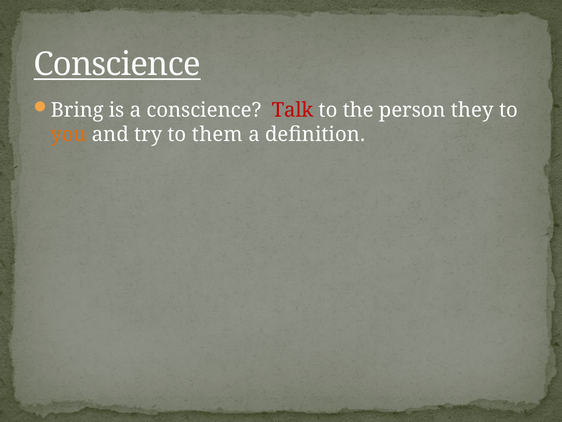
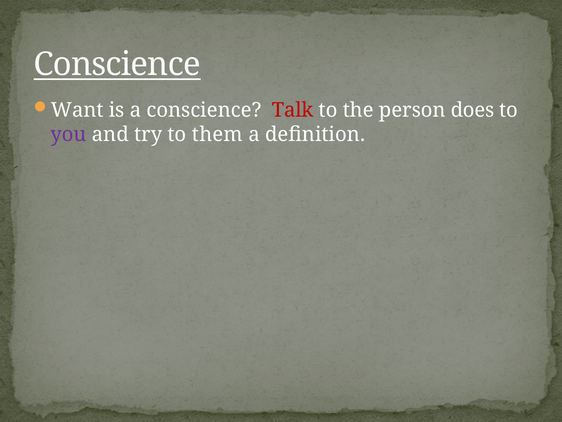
Bring: Bring -> Want (77, 110)
they: they -> does (473, 110)
you colour: orange -> purple (69, 134)
